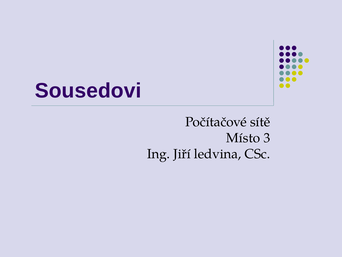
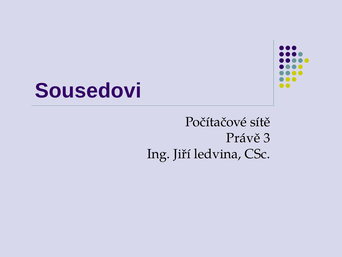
Místo: Místo -> Právě (243, 138)
